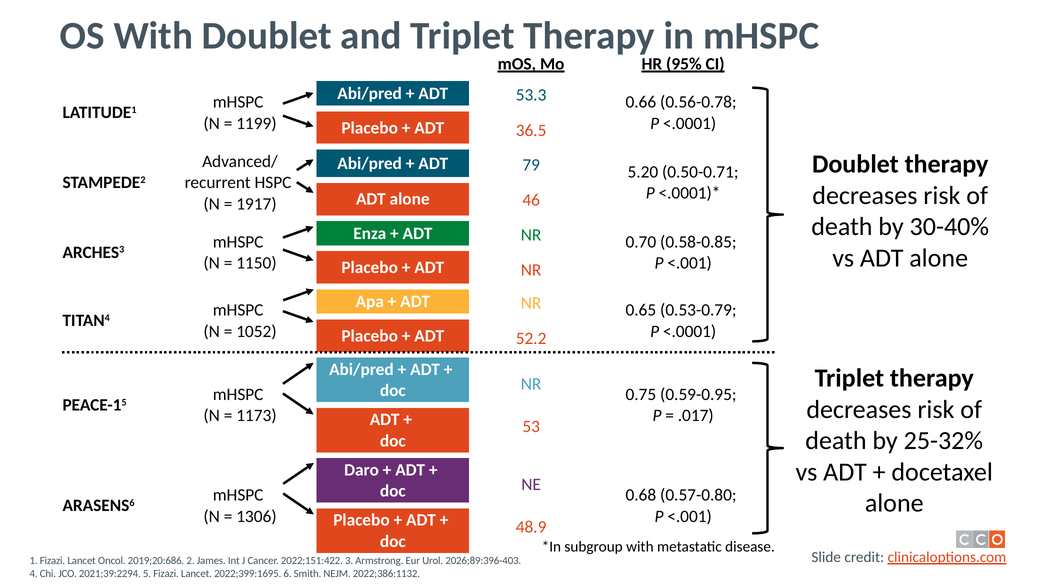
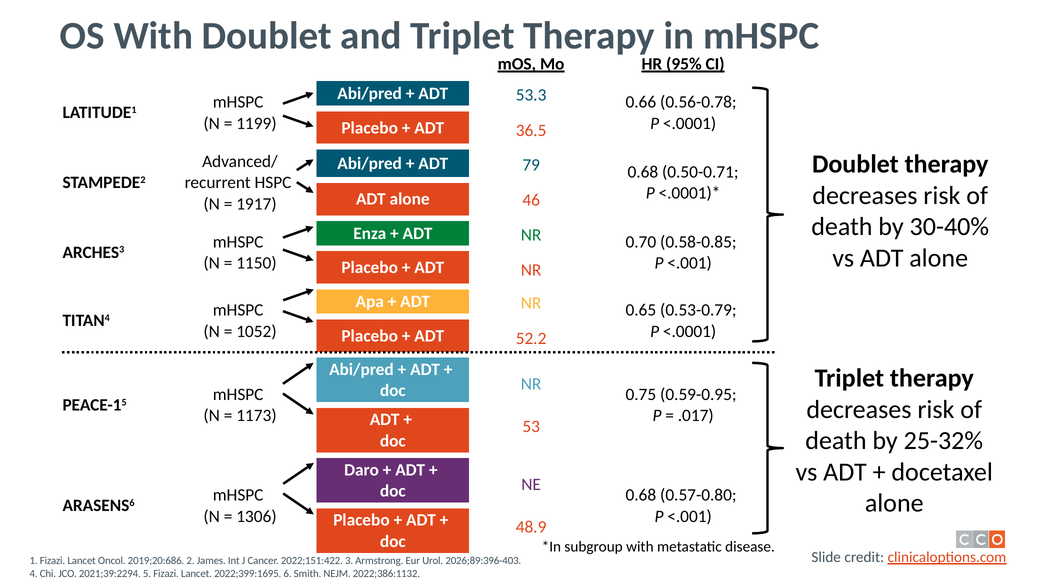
5.20: 5.20 -> 0.68 (643, 172)
